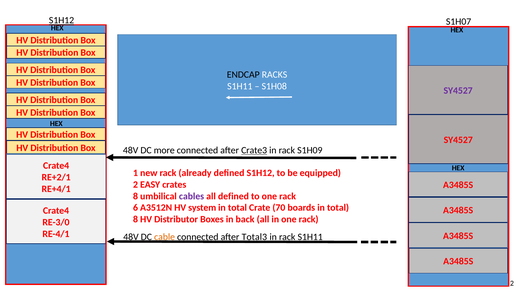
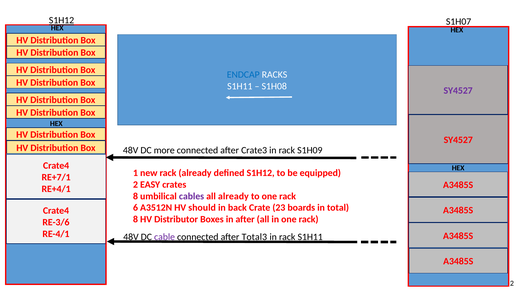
ENDCAP colour: black -> blue (243, 75)
Crate3 underline: present -> none (254, 151)
RE+2/1: RE+2/1 -> RE+7/1 (56, 177)
all defined: defined -> already (233, 196)
system: system -> should (202, 208)
total: total -> back (237, 208)
70: 70 -> 23 (279, 208)
in back: back -> after (245, 220)
RE-3/0: RE-3/0 -> RE-3/6 (56, 223)
cable colour: orange -> purple (165, 237)
